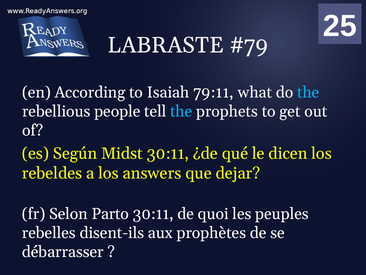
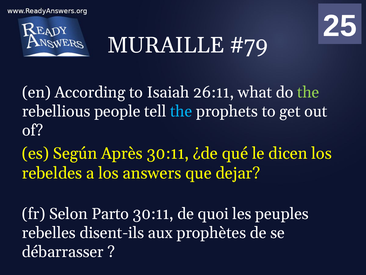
LABRASTE: LABRASTE -> MURAILLE (166, 45)
79:11: 79:11 -> 26:11 (214, 92)
the colour: light blue -> light green (308, 92)
Midst: Midst -> Après (122, 153)
